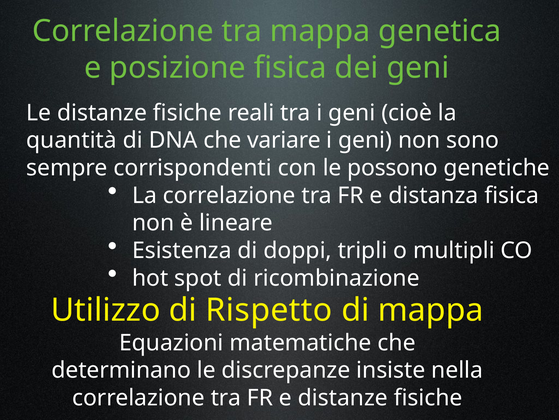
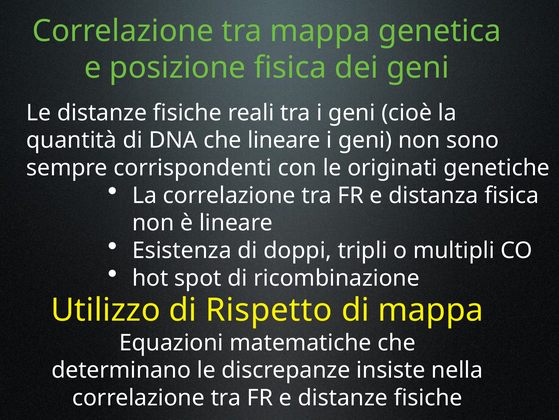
che variare: variare -> lineare (284, 140)
possono: possono -> originati (392, 168)
